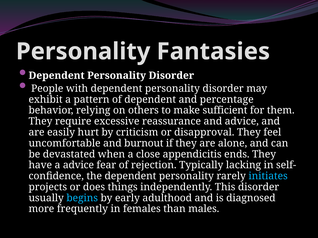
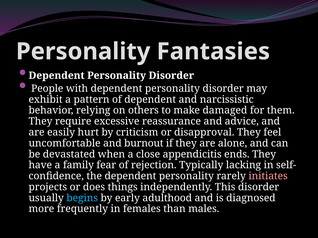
percentage: percentage -> narcissistic (227, 100)
sufficient: sufficient -> damaged (225, 111)
a advice: advice -> family (78, 165)
initiates colour: light blue -> pink (268, 176)
